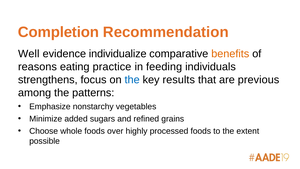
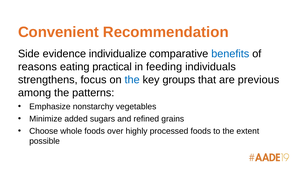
Completion: Completion -> Convenient (58, 32)
Well: Well -> Side (29, 54)
benefits colour: orange -> blue (230, 54)
practice: practice -> practical (112, 67)
results: results -> groups (179, 80)
